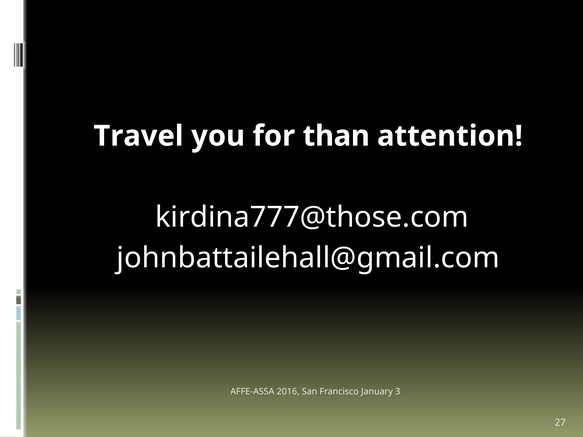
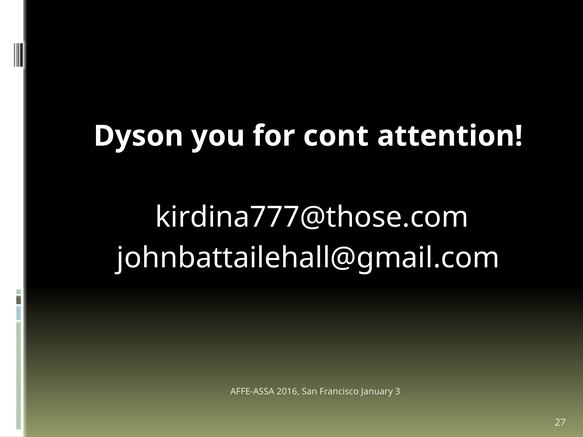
Travel: Travel -> Dyson (139, 136)
than: than -> cont (336, 136)
